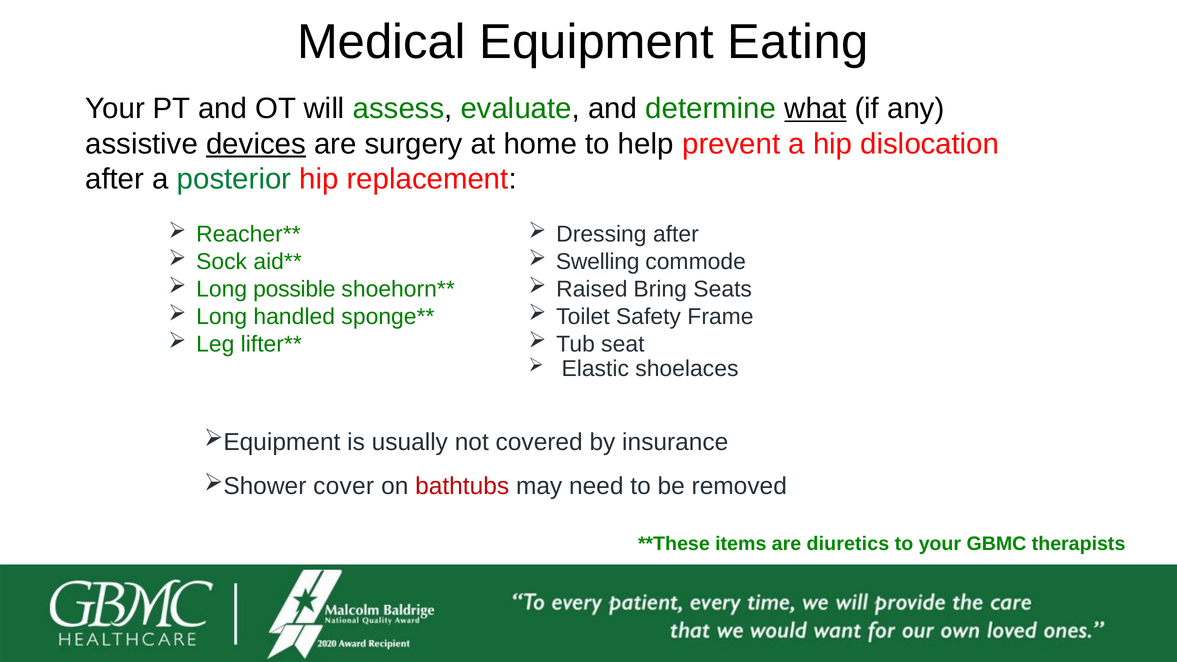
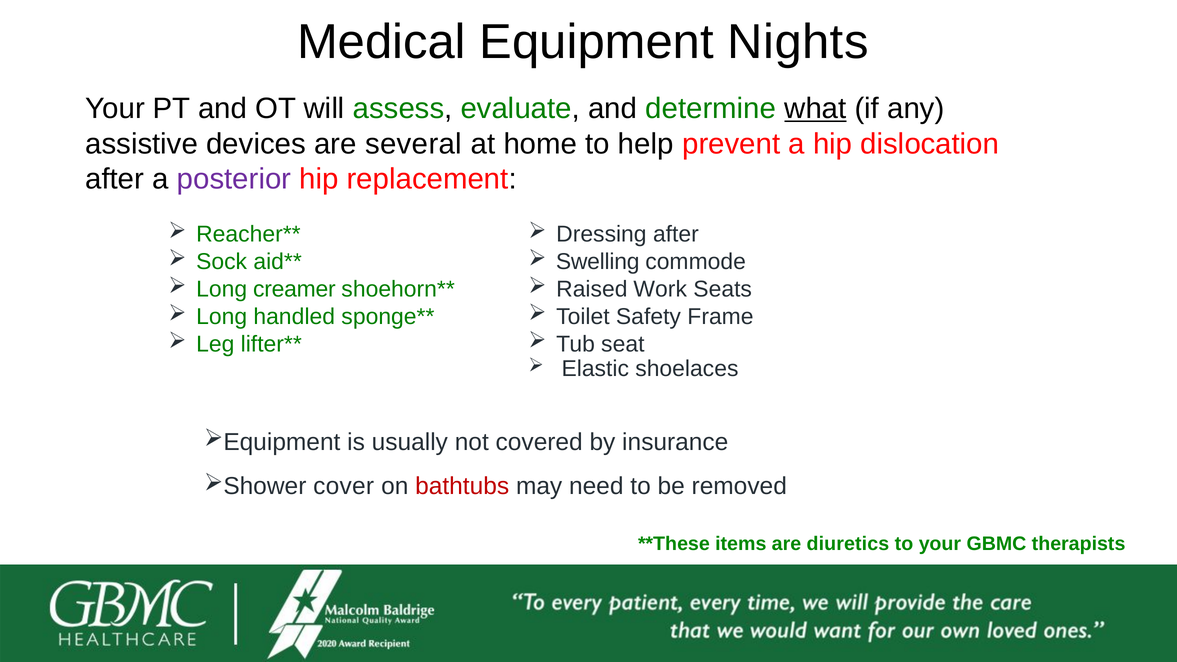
Eating: Eating -> Nights (798, 42)
devices underline: present -> none (256, 144)
surgery: surgery -> several (414, 144)
posterior colour: green -> purple (234, 179)
Bring: Bring -> Work (660, 289)
possible: possible -> creamer (294, 289)
